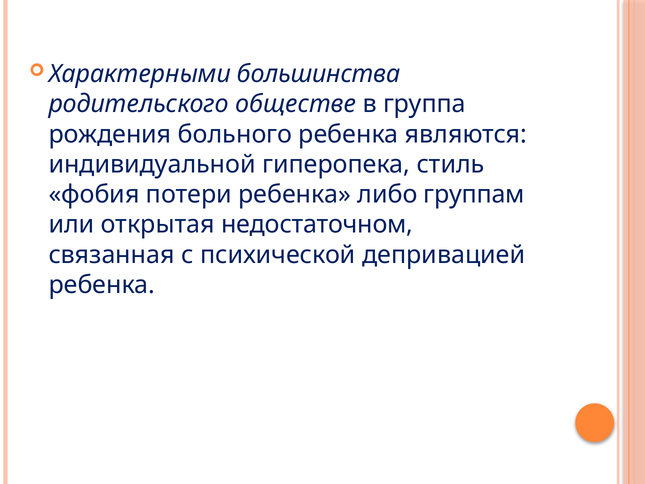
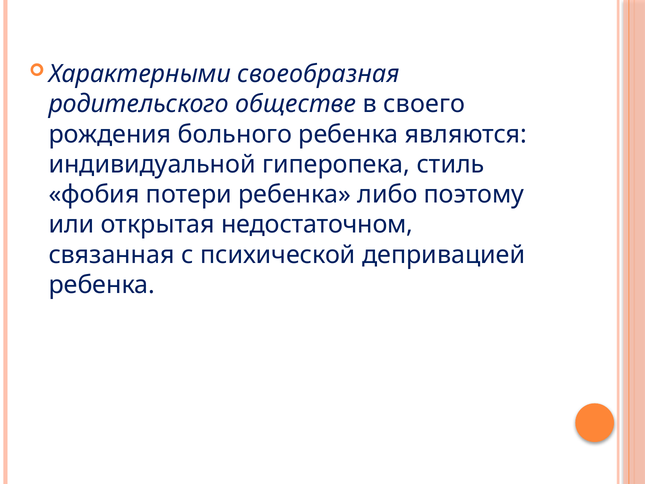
большинства: большинства -> своеобразная (318, 74)
группа: группа -> своего (424, 104)
группам: группам -> поэтому (474, 194)
